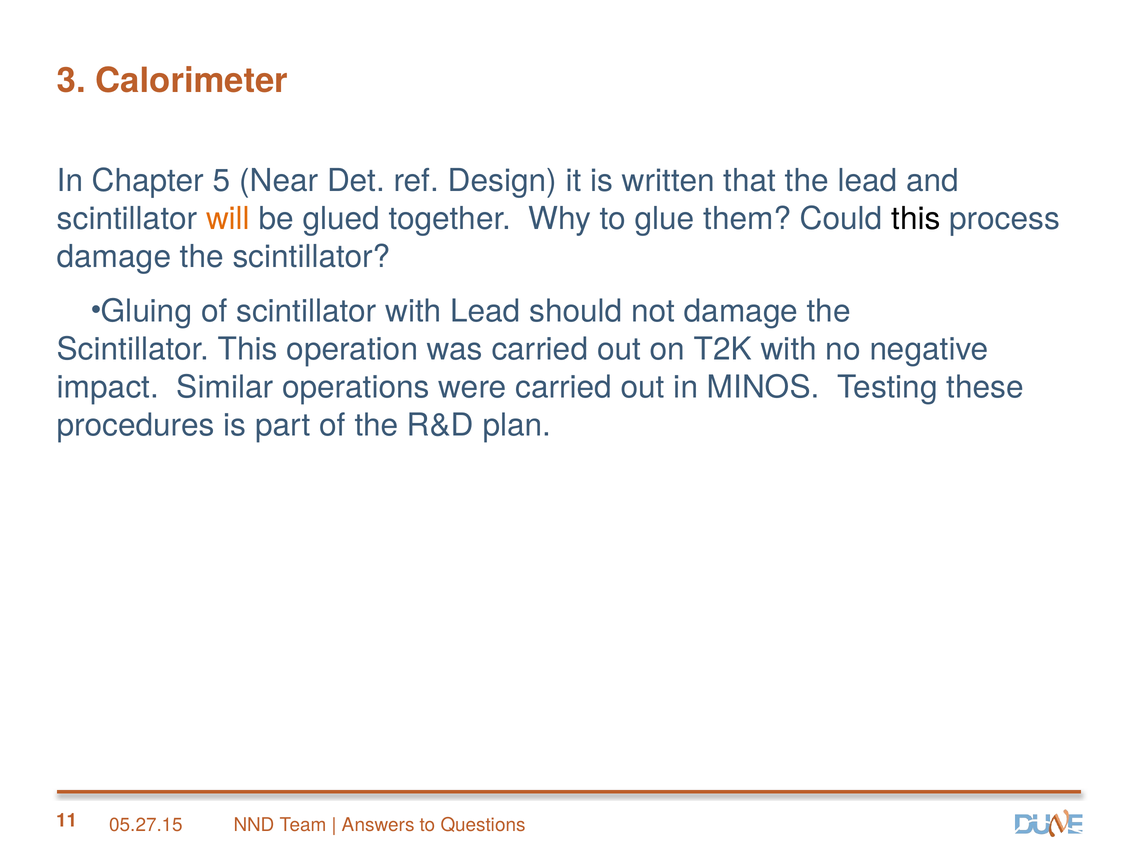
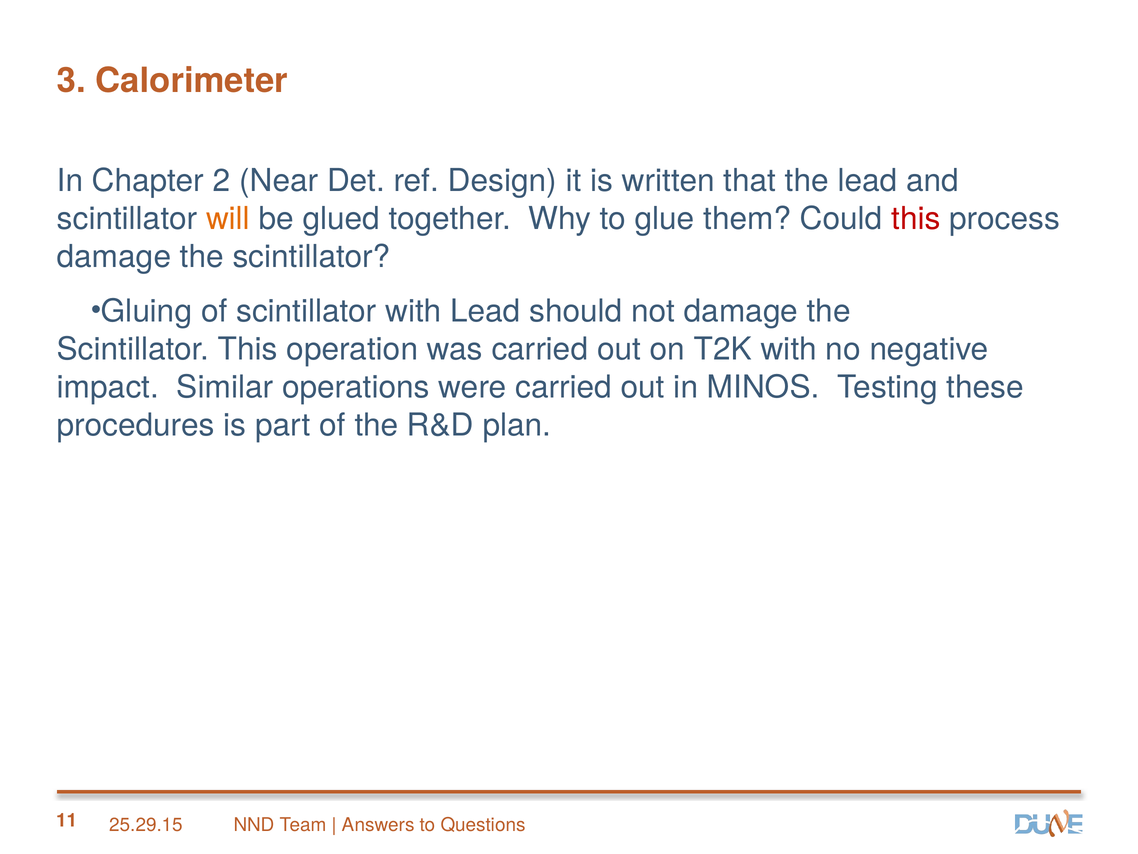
5: 5 -> 2 (222, 181)
this colour: black -> red (916, 219)
05.27.15: 05.27.15 -> 25.29.15 (146, 825)
